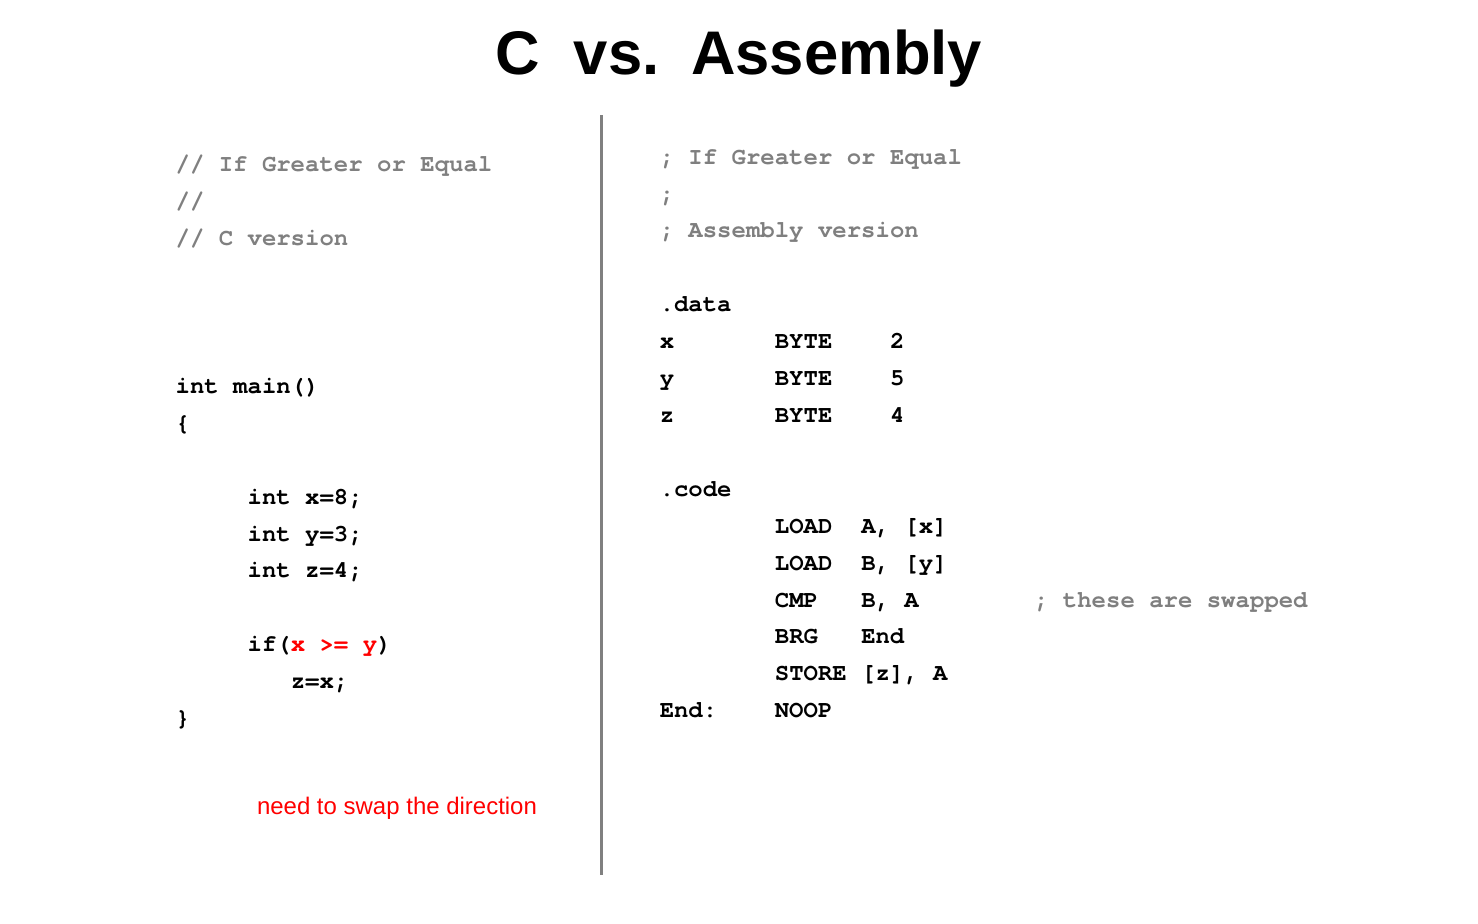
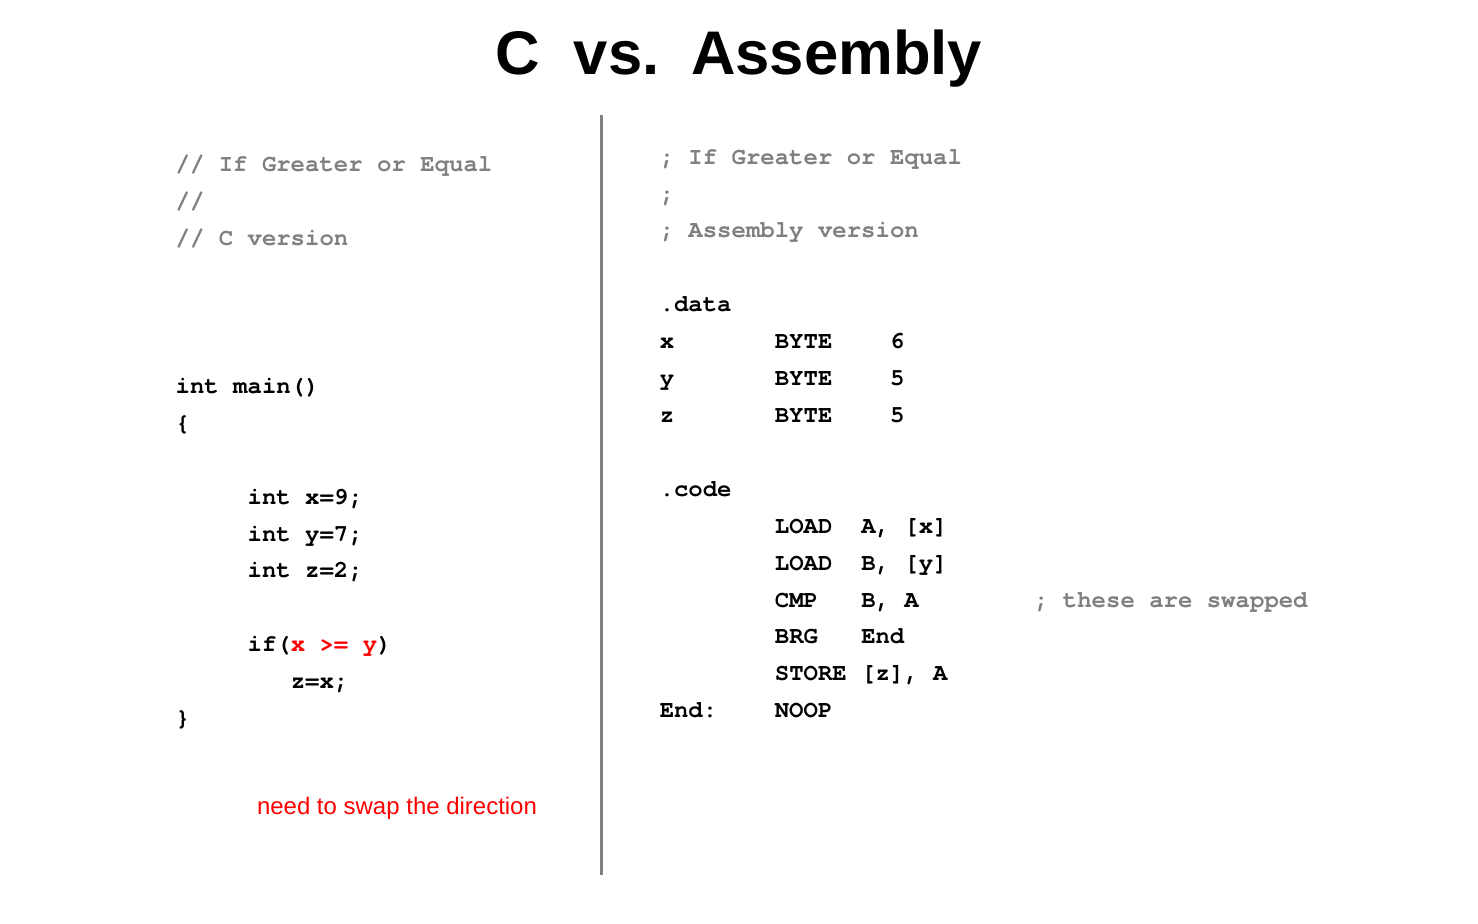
2: 2 -> 6 (897, 341)
z BYTE 4: 4 -> 5 (897, 414)
x=8: x=8 -> x=9 (334, 496)
y=3: y=3 -> y=7 (334, 533)
z=4: z=4 -> z=2 (334, 570)
